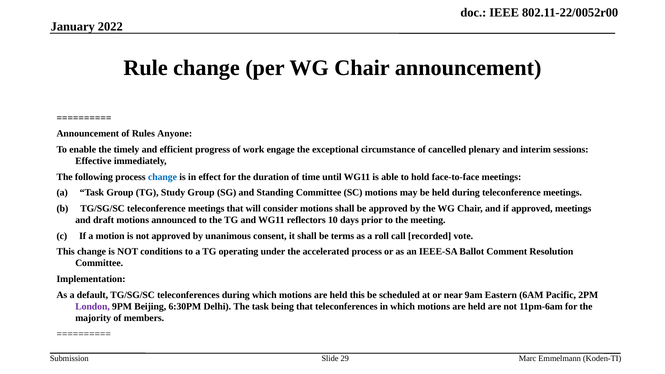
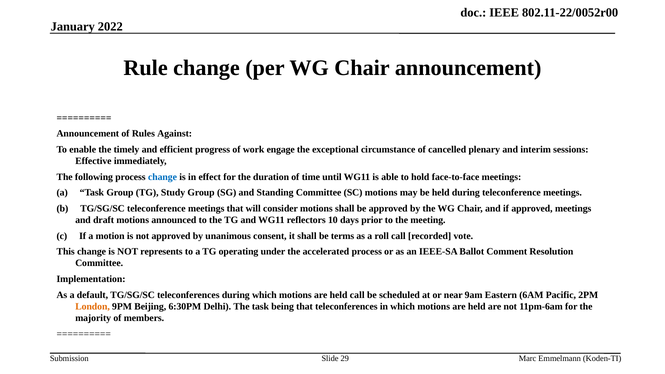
Anyone: Anyone -> Against (175, 134)
conditions: conditions -> represents (161, 252)
held this: this -> call (357, 295)
London colour: purple -> orange (93, 306)
